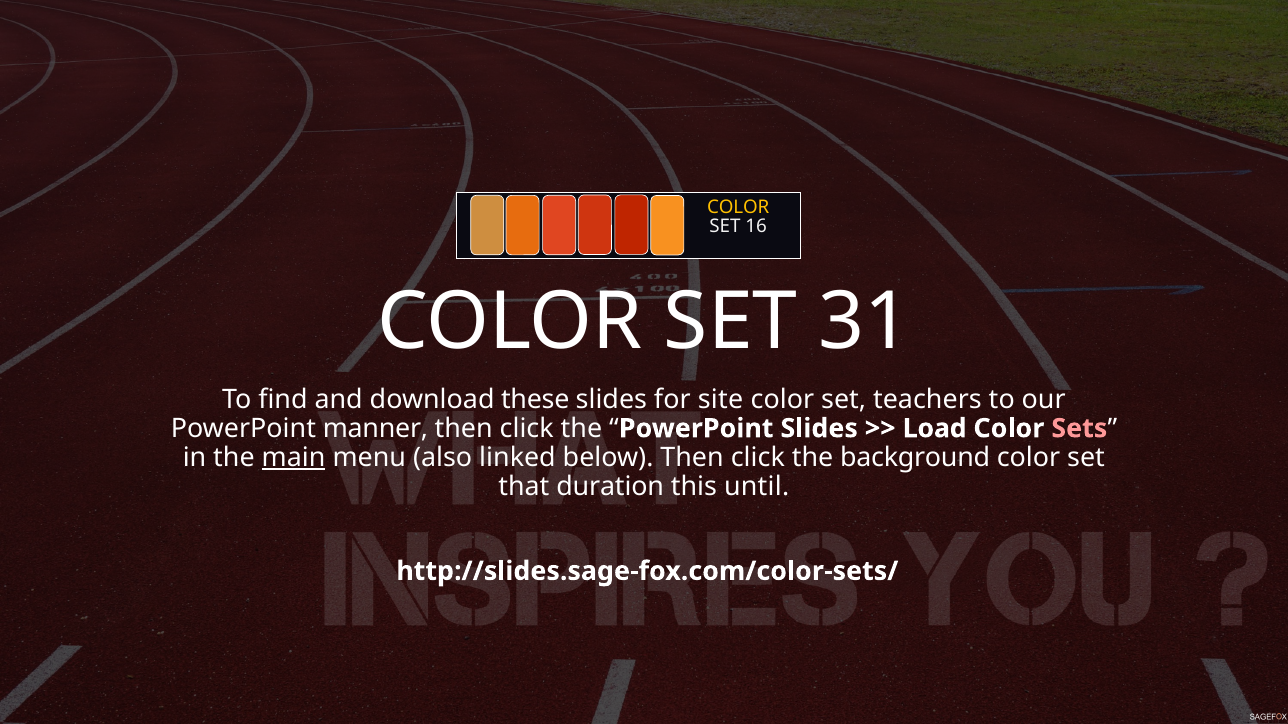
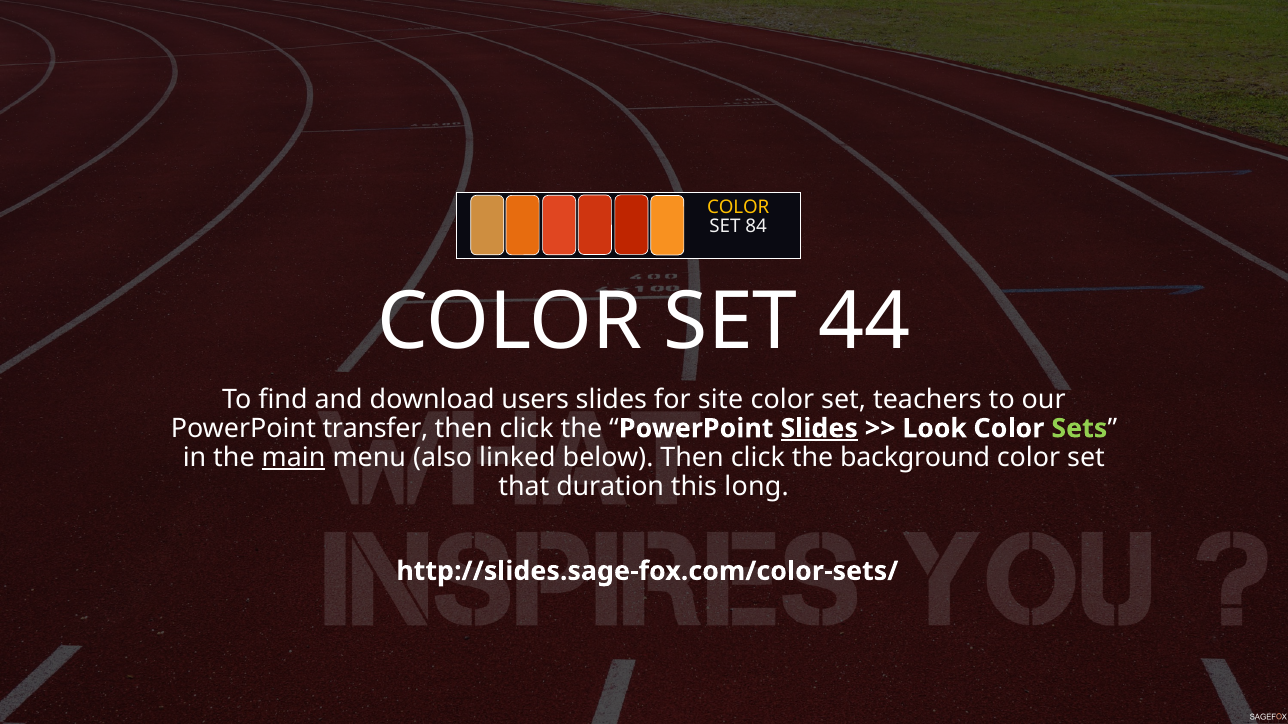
16: 16 -> 84 (756, 227)
31: 31 -> 44 (865, 322)
these: these -> users (535, 400)
manner: manner -> transfer (375, 429)
Slides underline: none -> present (819, 429)
Load: Load -> Look (935, 429)
Sets colour: pink -> light green (1079, 429)
until: until -> long (757, 487)
